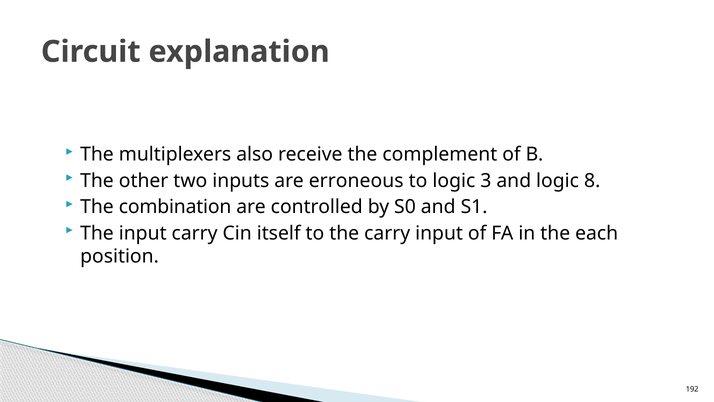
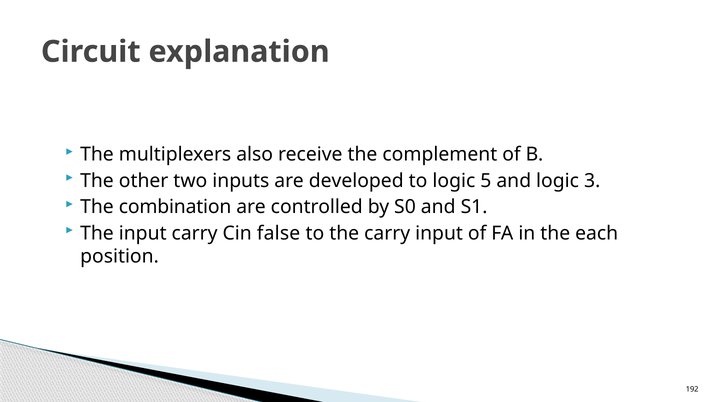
erroneous: erroneous -> developed (356, 180)
3: 3 -> 5 (486, 180)
8: 8 -> 3 (592, 180)
itself: itself -> false (279, 233)
